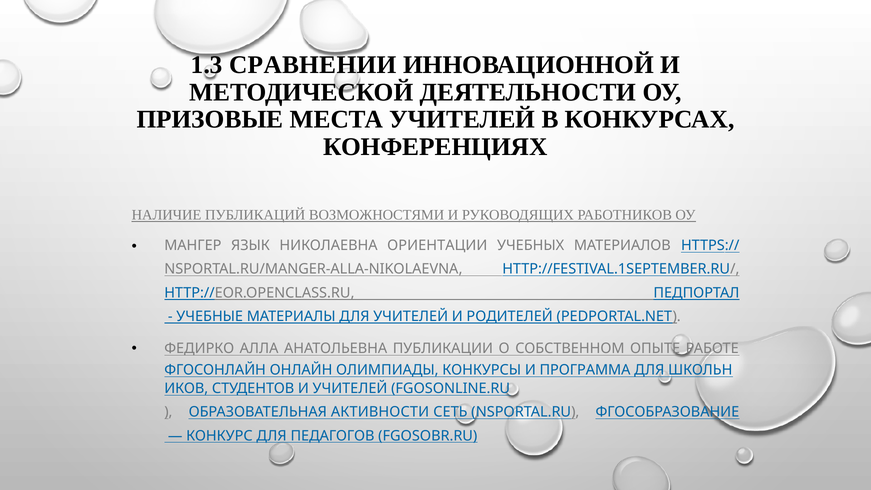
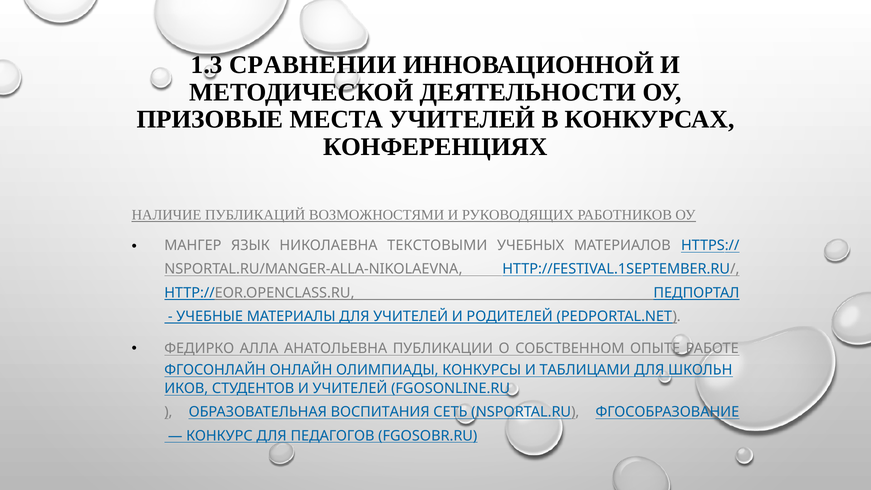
ОРИЕНТАЦИИ: ОРИЕНТАЦИИ -> ТЕКСТОВЫМИ (437, 246)
ПРОГРАММА: ПРОГРАММА -> ТАБЛИЦАМИ (585, 370)
АКТИВНОСТИ: АКТИВНОСТИ -> ВОСПИТАНИЯ (380, 412)
